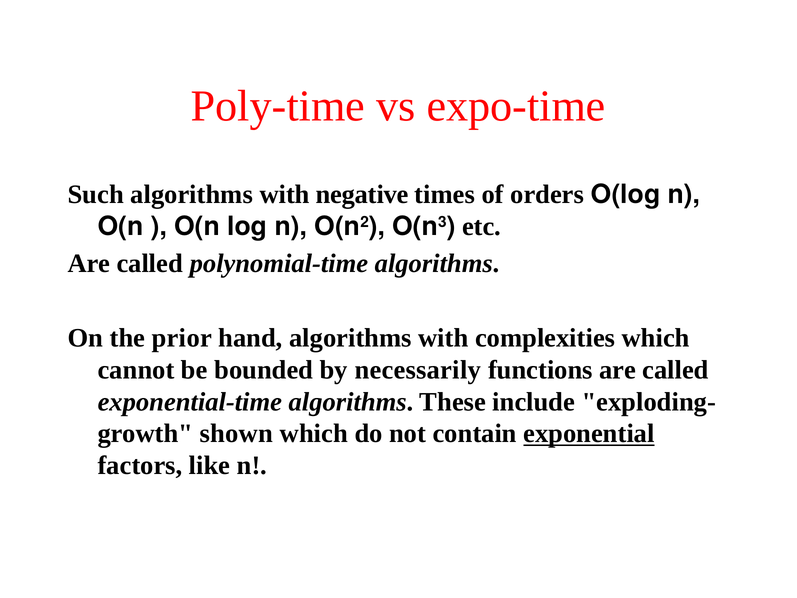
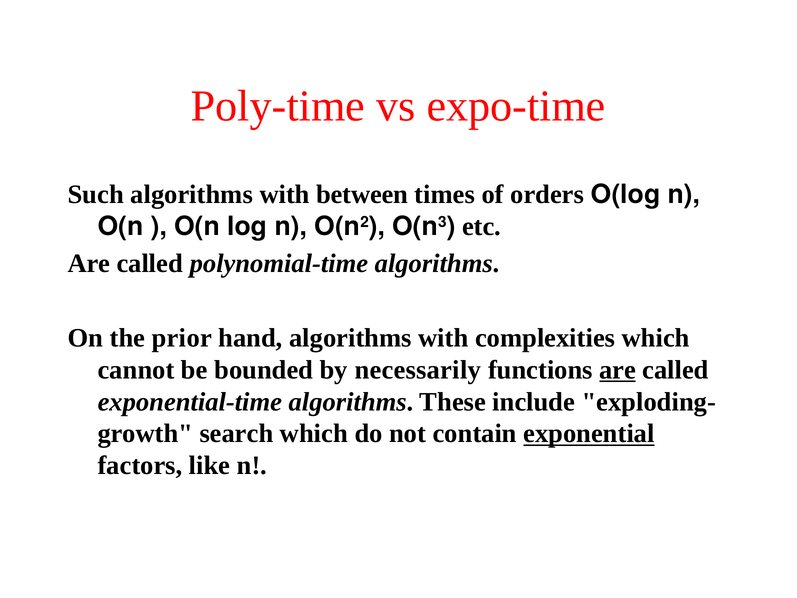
negative: negative -> between (362, 194)
are underline: none -> present (618, 370)
shown: shown -> search (236, 434)
